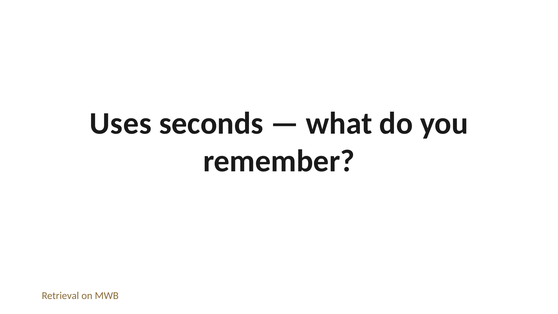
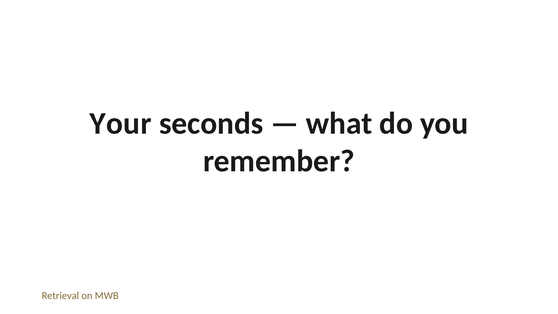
Uses: Uses -> Your (121, 124)
